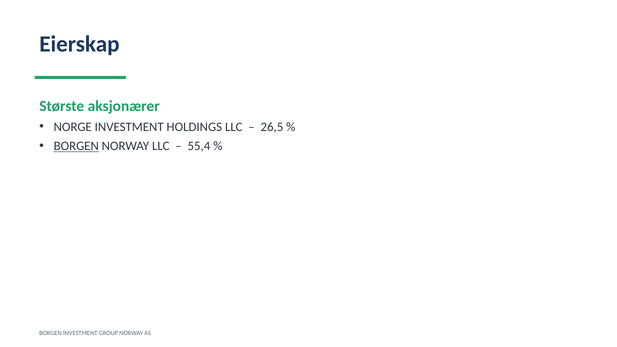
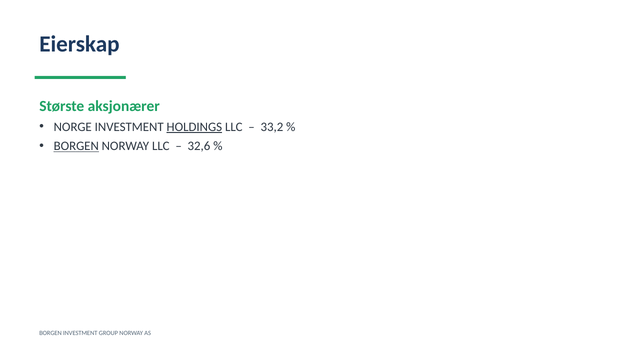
HOLDINGS underline: none -> present (194, 127)
26,5: 26,5 -> 33,2 (272, 127)
55,4: 55,4 -> 32,6 (199, 146)
